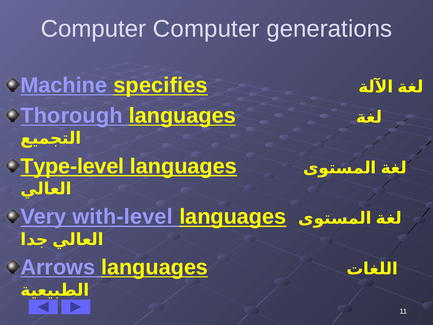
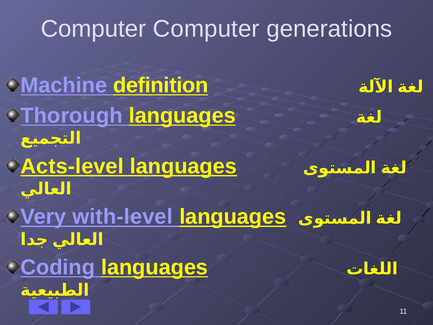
specifies: specifies -> definition (161, 85)
Type-level: Type-level -> Acts-level (72, 166)
Arrows: Arrows -> Coding (58, 267)
